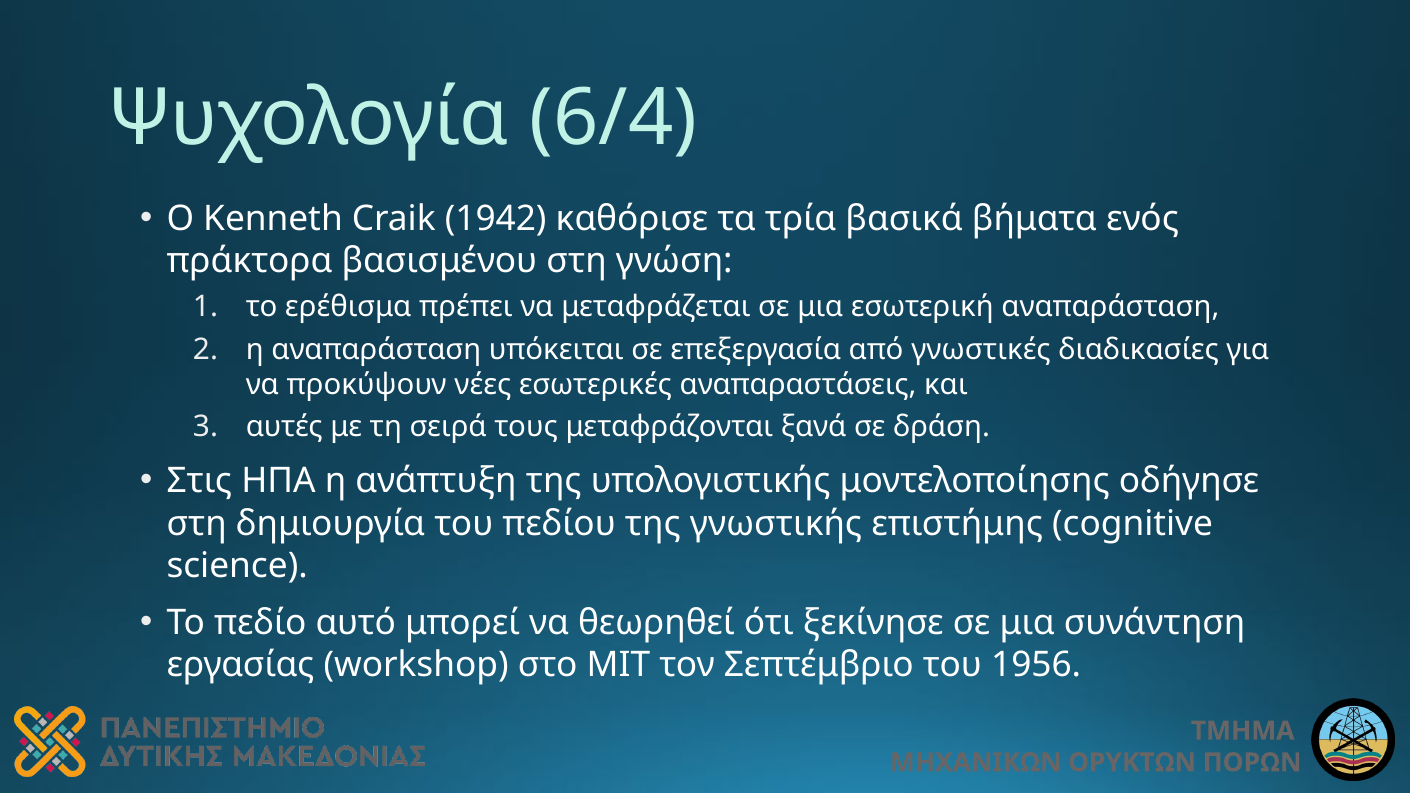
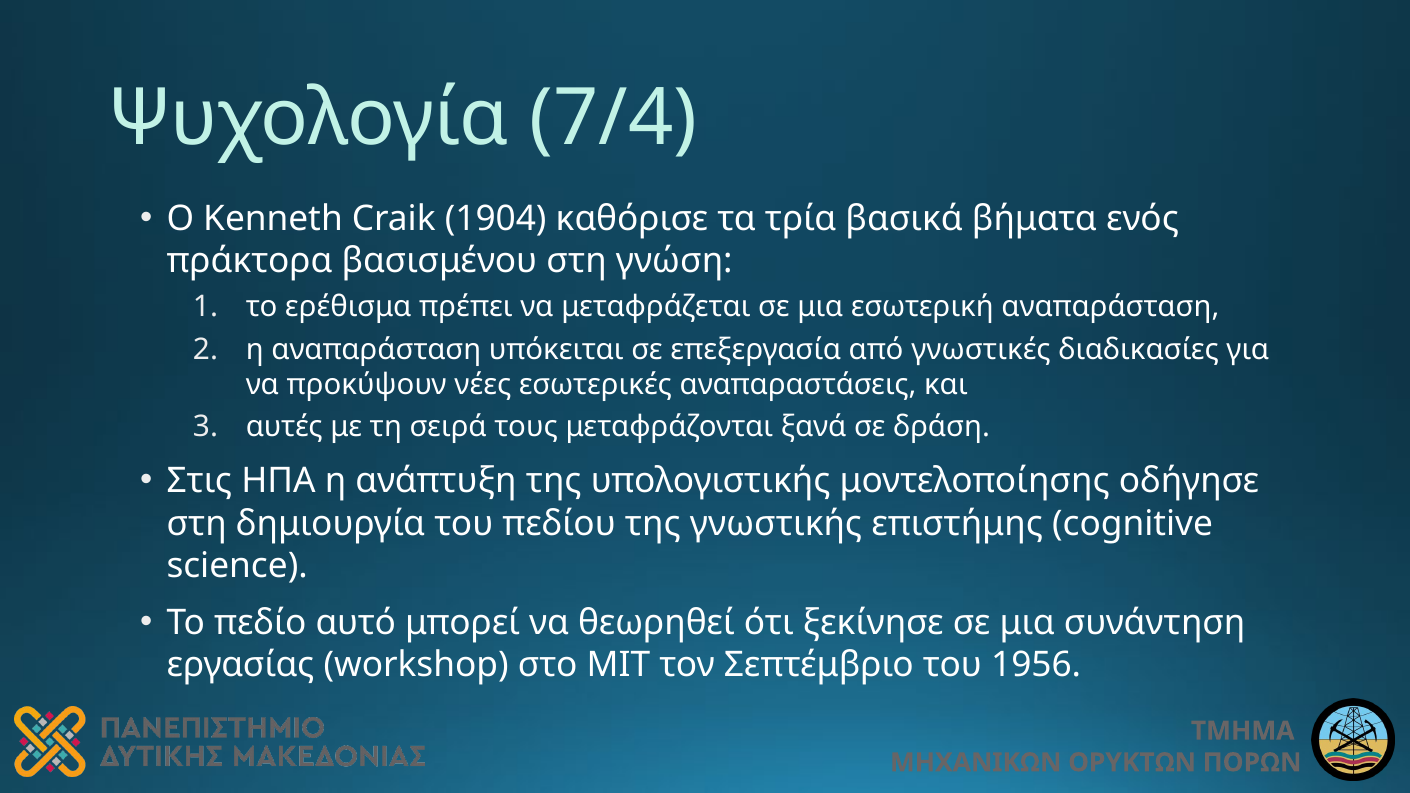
6/4: 6/4 -> 7/4 (613, 118)
1942: 1942 -> 1904 (496, 219)
